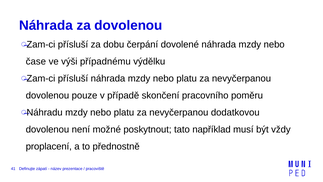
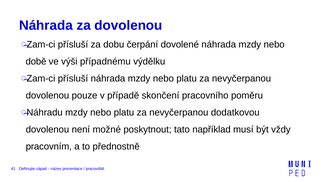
čase: čase -> době (36, 61)
proplacení: proplacení -> pracovním (49, 146)
